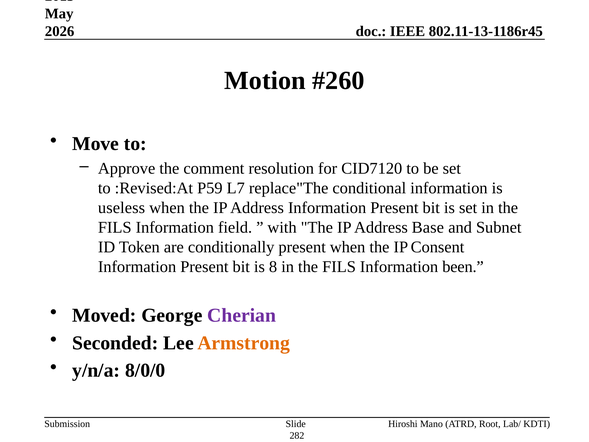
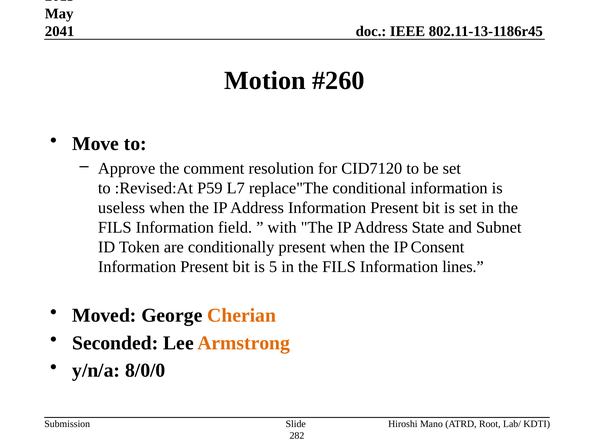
2026: 2026 -> 2041 (60, 31)
Base: Base -> State (428, 227)
8: 8 -> 5 (273, 267)
been: been -> lines (463, 267)
Cherian colour: purple -> orange (242, 315)
